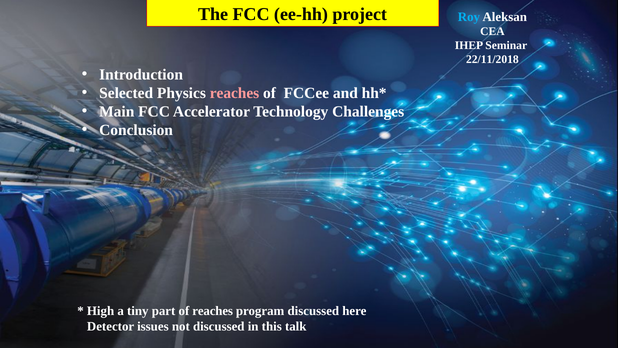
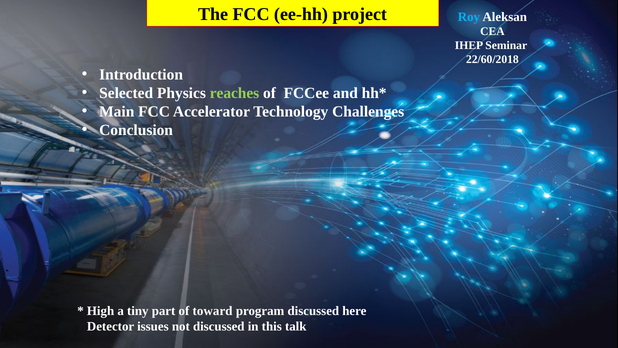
22/11/2018: 22/11/2018 -> 22/60/2018 (492, 59)
reaches colour: pink -> light green (235, 93)
of reaches: reaches -> toward (213, 311)
